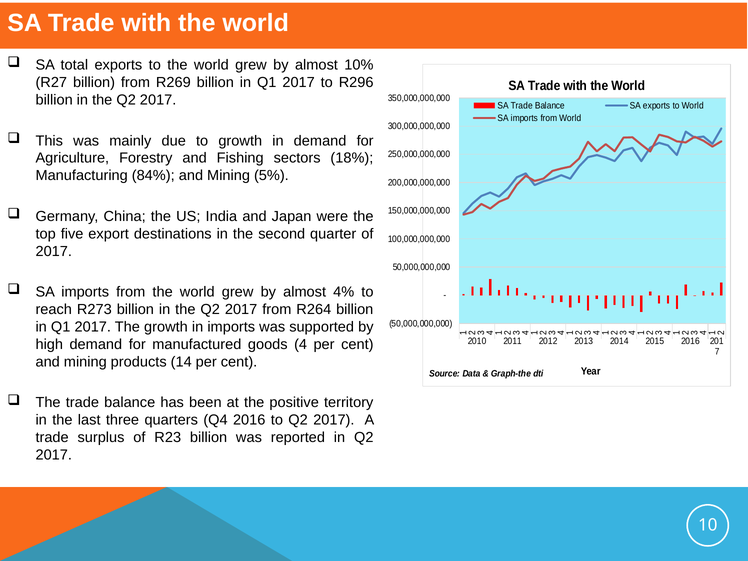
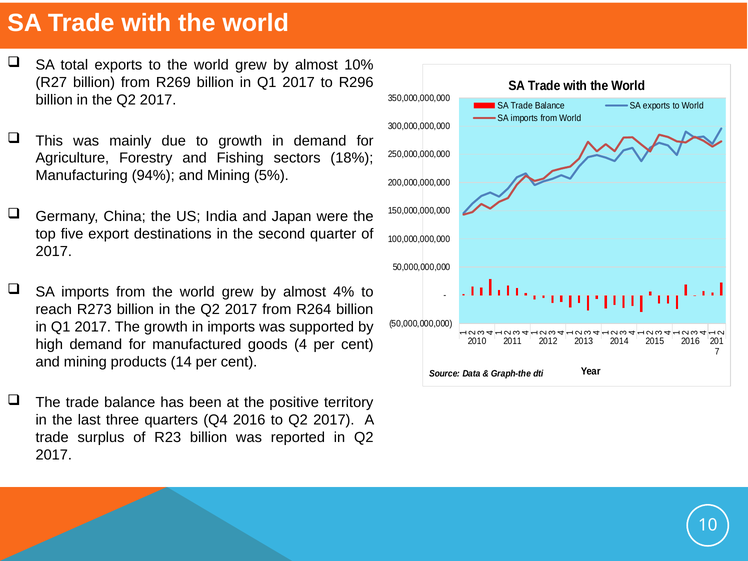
84%: 84% -> 94% (153, 176)
